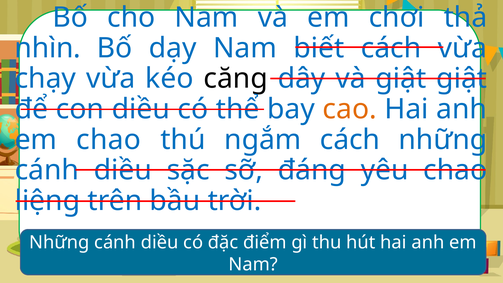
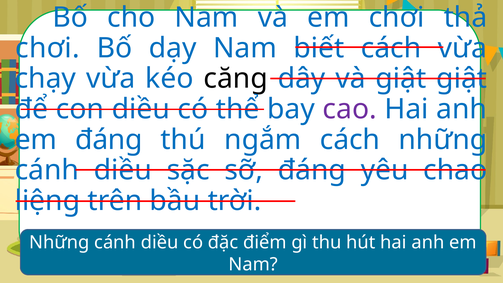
nhìn: nhìn -> chơi (47, 48)
cao colour: orange -> purple (350, 109)
em chao: chao -> đáng (109, 140)
